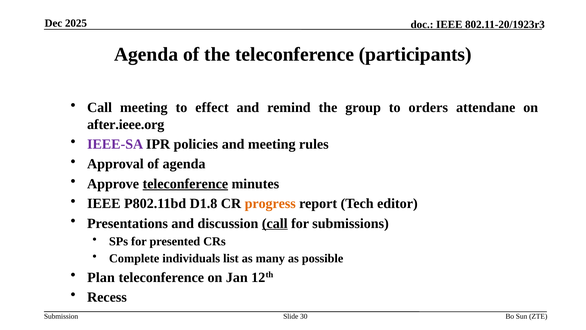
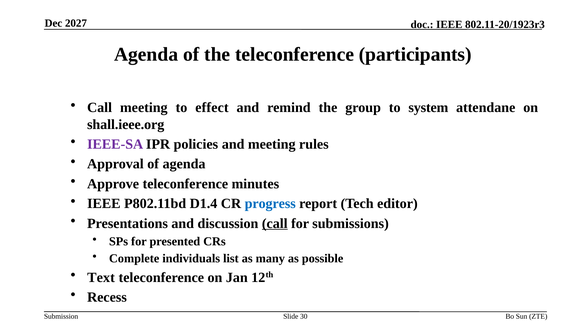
2025: 2025 -> 2027 (76, 23)
orders: orders -> system (428, 107)
after.ieee.org: after.ieee.org -> shall.ieee.org (126, 124)
teleconference underline: present -> none (185, 184)
D1.8: D1.8 -> D1.4 (204, 203)
progress colour: orange -> blue (270, 203)
Plan: Plan -> Text (101, 277)
